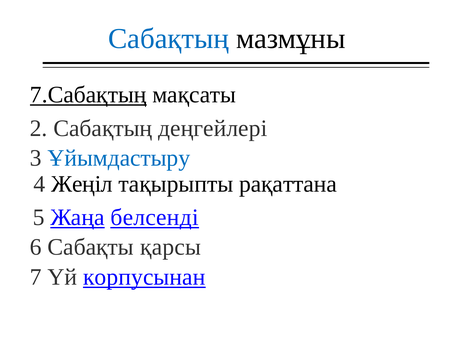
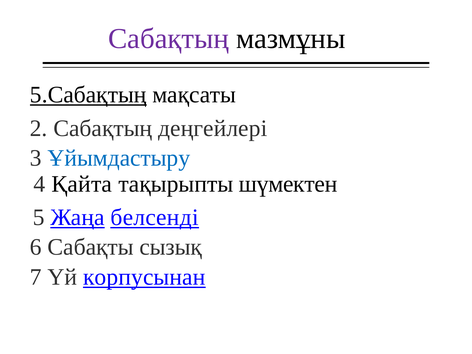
Сабақтың colour: blue -> purple (168, 39)
7.Сабақтың: 7.Сабақтың -> 5.Сабақтың (88, 95)
Жеңіл: Жеңіл -> Қайта (82, 184)
рақаттана: рақаттана -> шүмектен (288, 184)
қарсы: қарсы -> сызық (171, 247)
